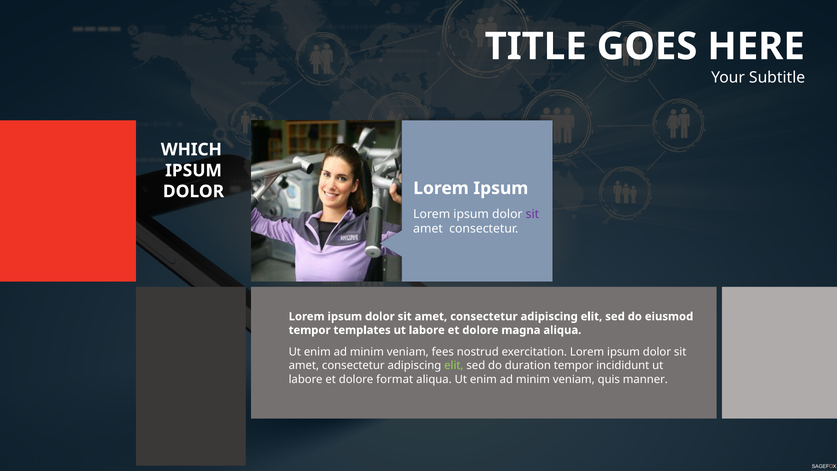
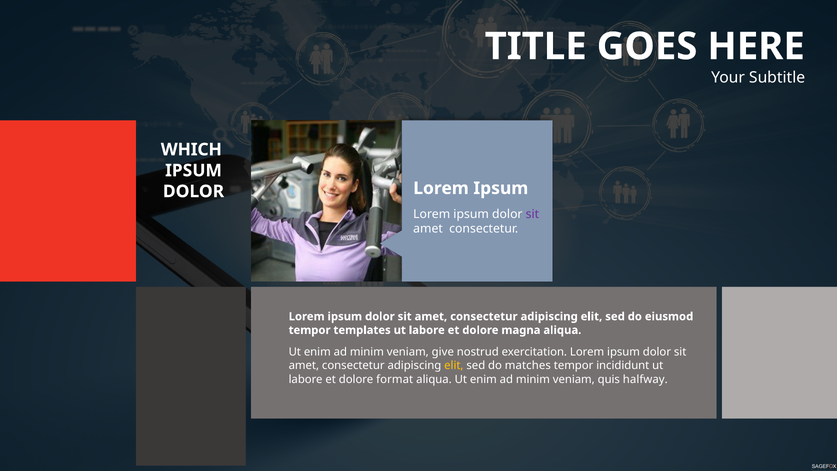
fees: fees -> give (443, 352)
elit colour: light green -> yellow (454, 366)
duration: duration -> matches (528, 366)
manner: manner -> halfway (645, 379)
